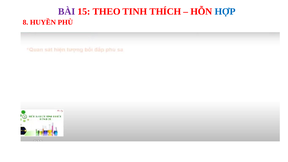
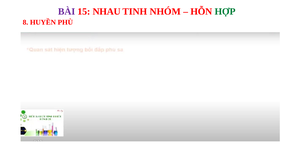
THEO: THEO -> NHAU (107, 12)
THÍCH: THÍCH -> NHÓM (165, 12)
HỢP colour: blue -> green (225, 12)
